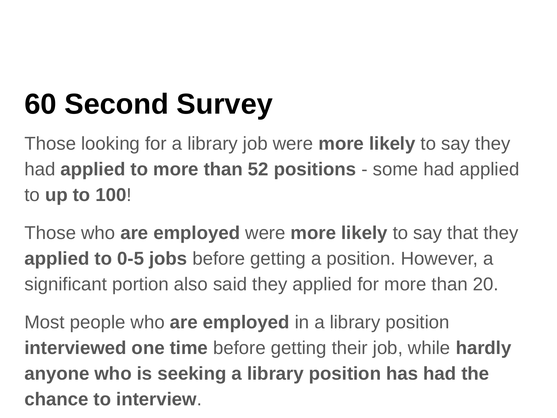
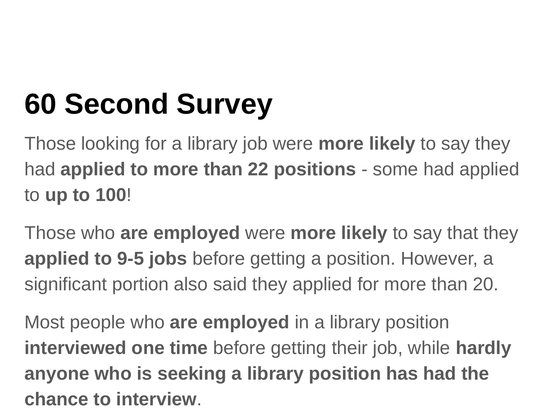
52: 52 -> 22 (258, 169)
0-5: 0-5 -> 9-5 (131, 259)
